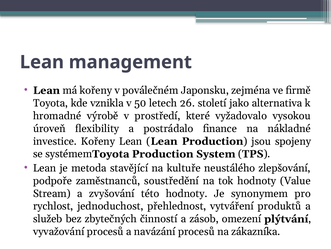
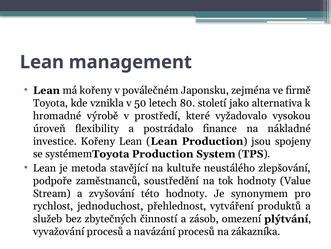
26: 26 -> 80 (187, 103)
